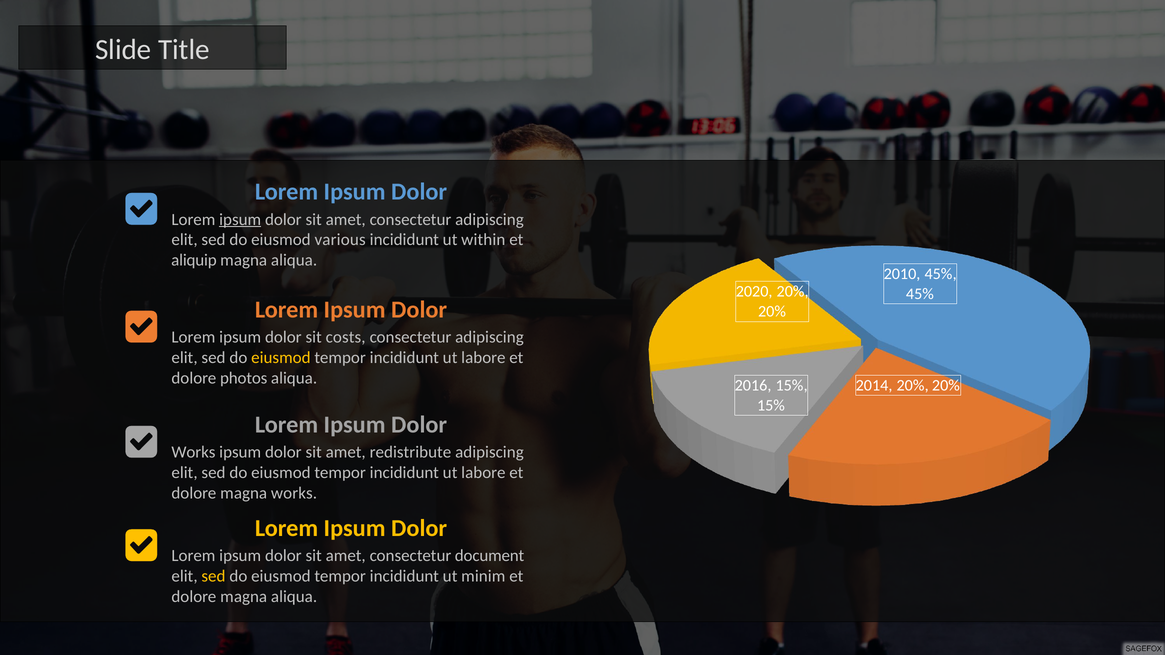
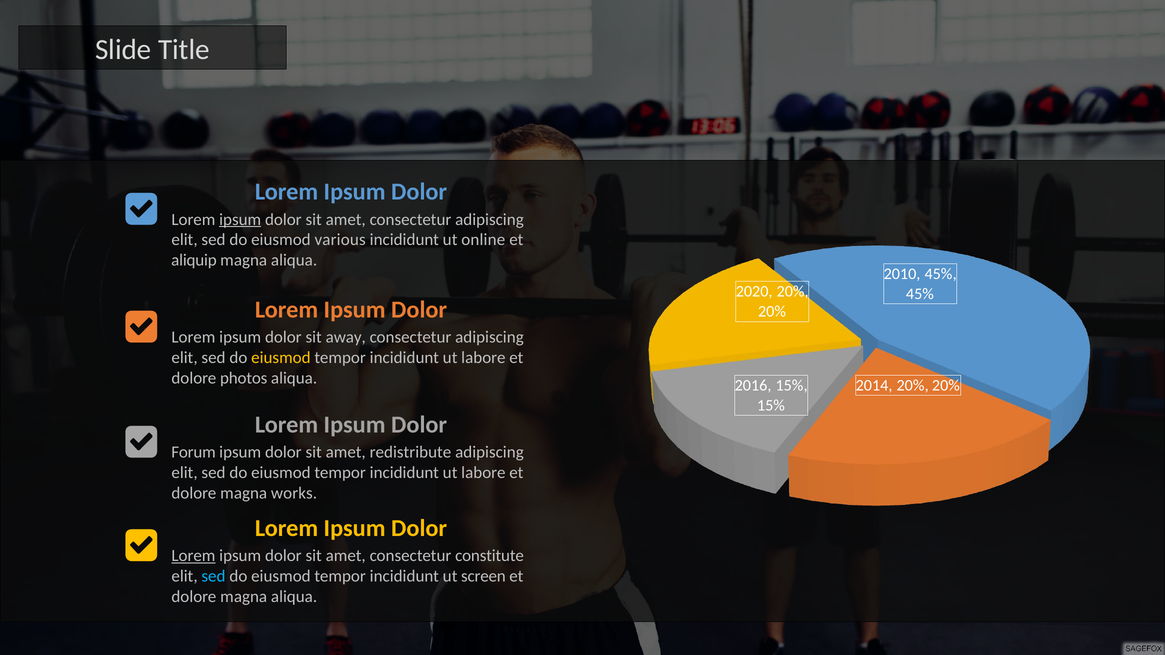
within: within -> online (483, 240)
costs: costs -> away (346, 337)
Works: Works -> Forum (193, 453)
Lorem underline: none -> present (193, 556)
document: document -> constitute (490, 556)
sed colour: yellow -> light blue (213, 576)
minim: minim -> screen (483, 576)
